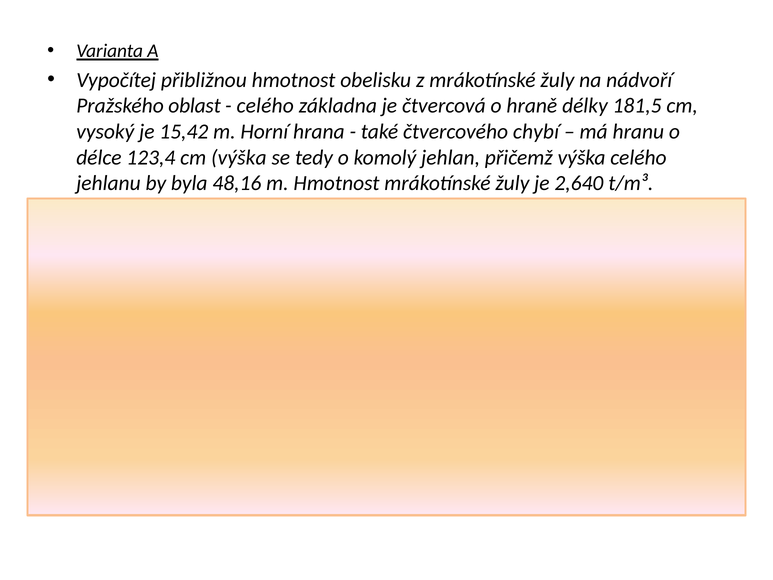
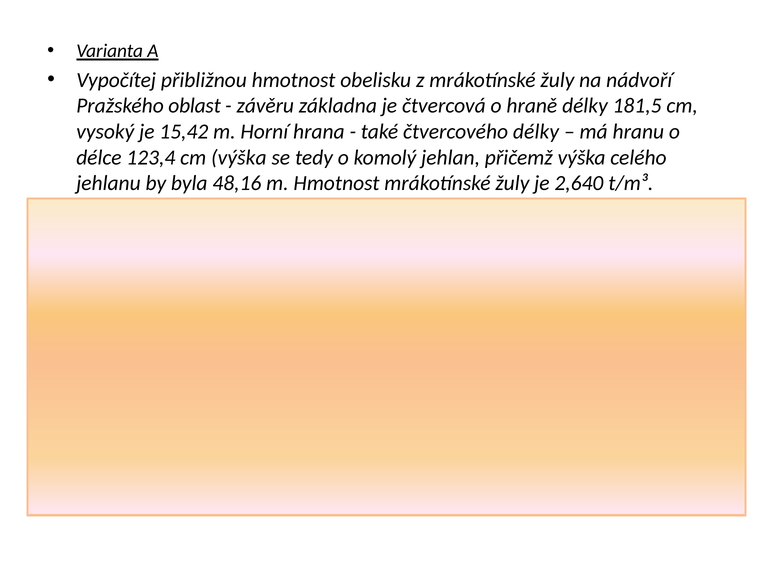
celého: celého -> závěru (265, 106)
čtvercového chybí: chybí -> délky (536, 132)
